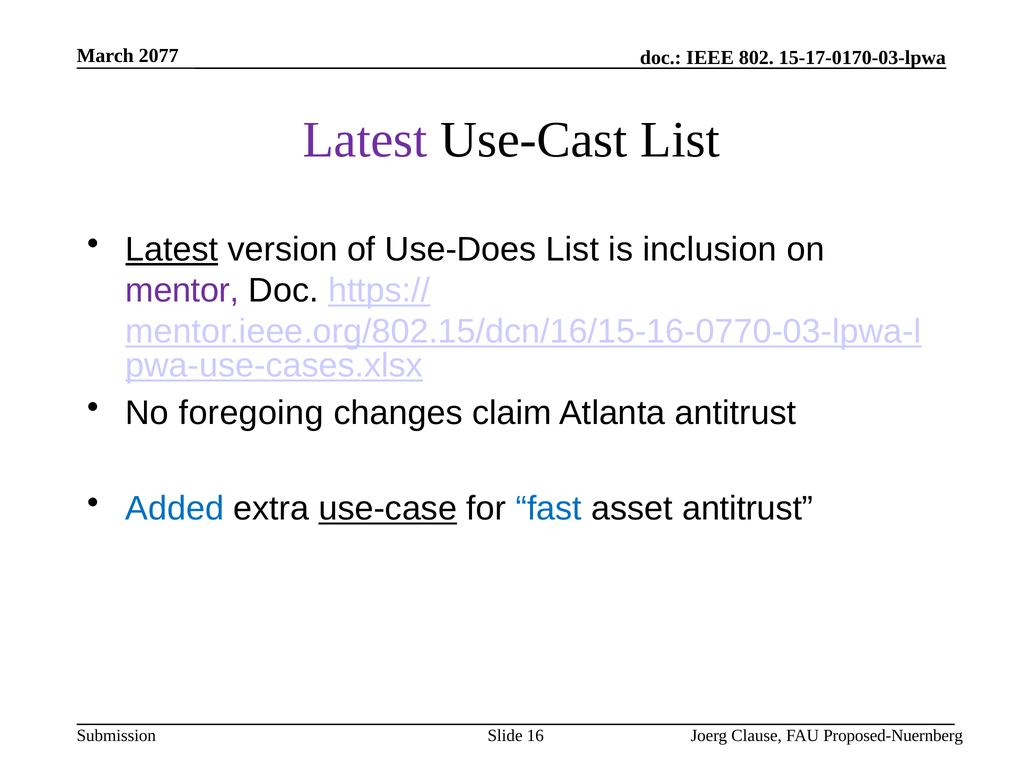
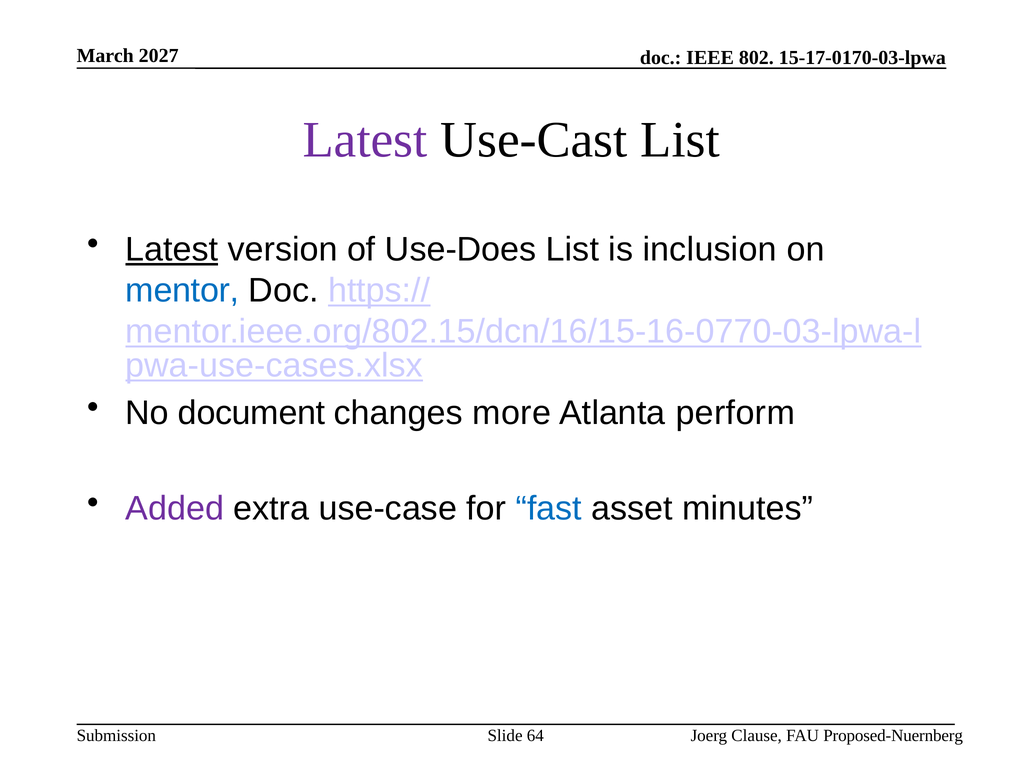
2077: 2077 -> 2027 (159, 56)
mentor colour: purple -> blue (182, 291)
foregoing: foregoing -> document (252, 413)
claim: claim -> more (512, 413)
Atlanta antitrust: antitrust -> perform (735, 413)
Added colour: blue -> purple (175, 509)
use-case underline: present -> none (388, 509)
asset antitrust: antitrust -> minutes (748, 509)
16: 16 -> 64 (535, 736)
